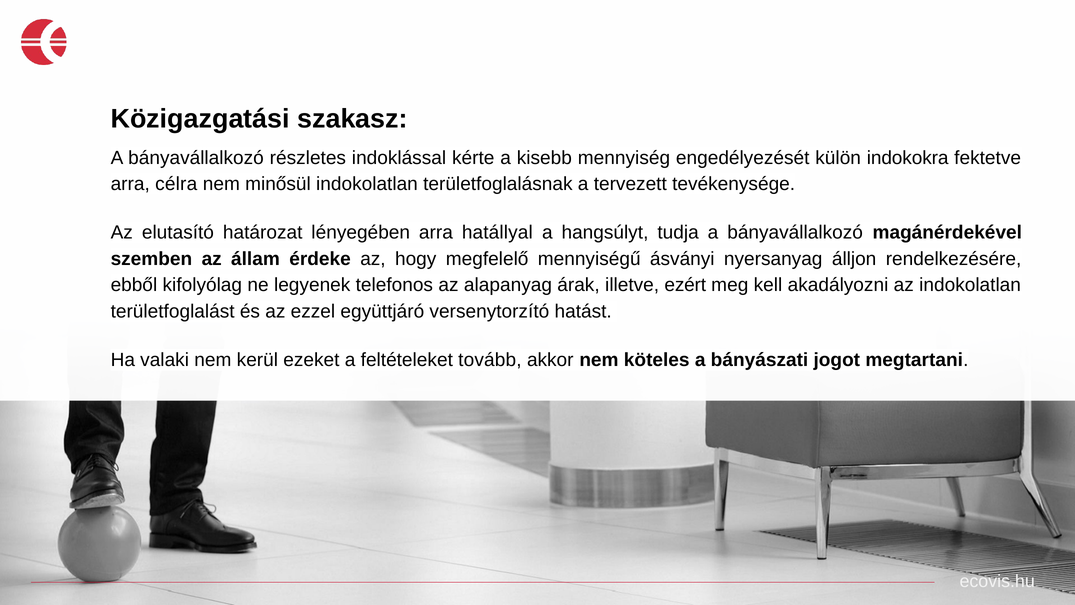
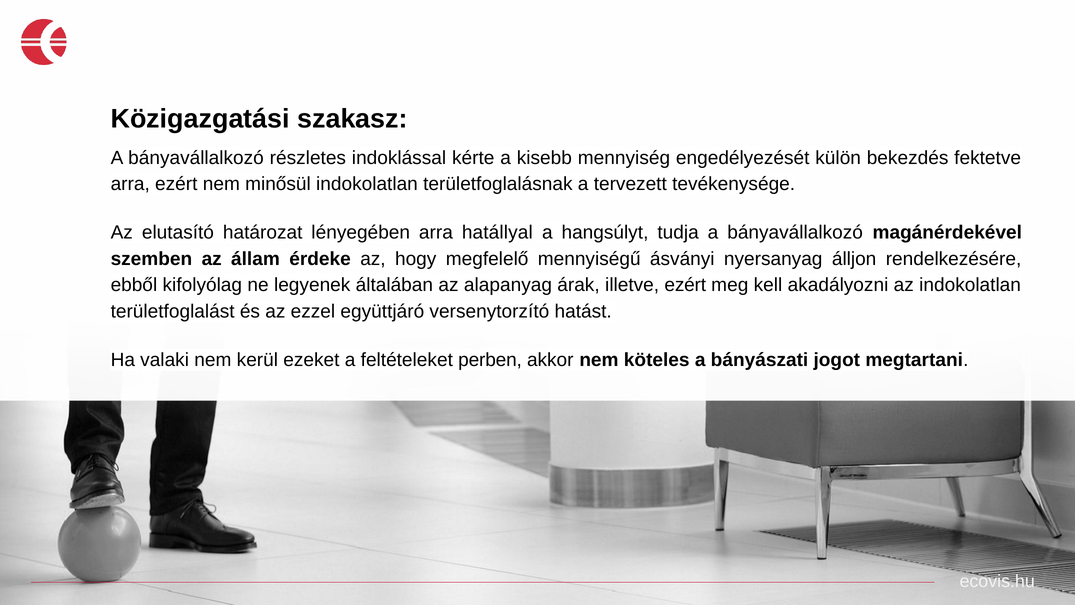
indokokra: indokokra -> bekezdés (908, 158)
arra célra: célra -> ezért (176, 184)
telefonos: telefonos -> általában (394, 285)
tovább: tovább -> perben (490, 360)
